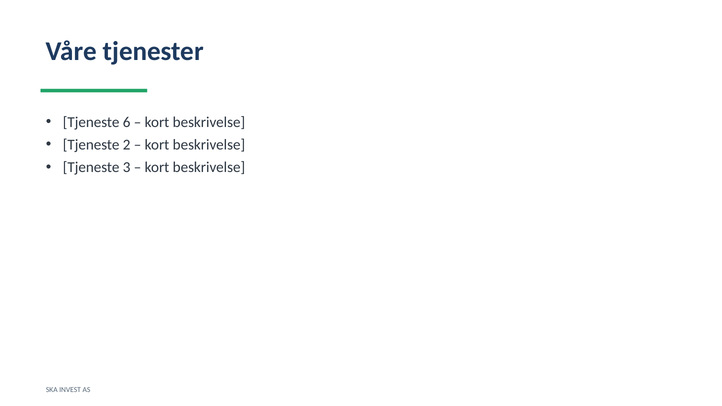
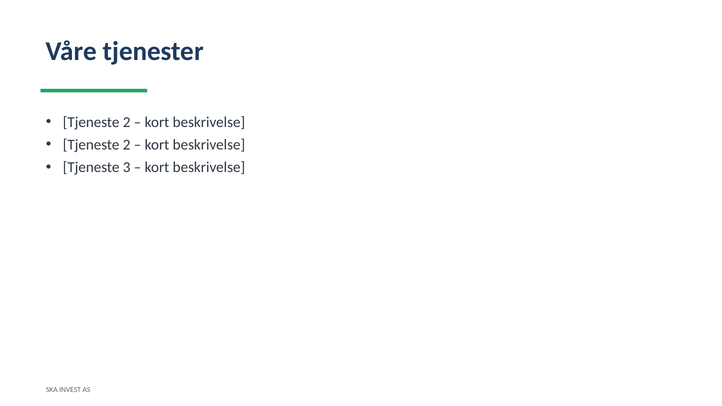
6: 6 -> 2 (127, 122)
